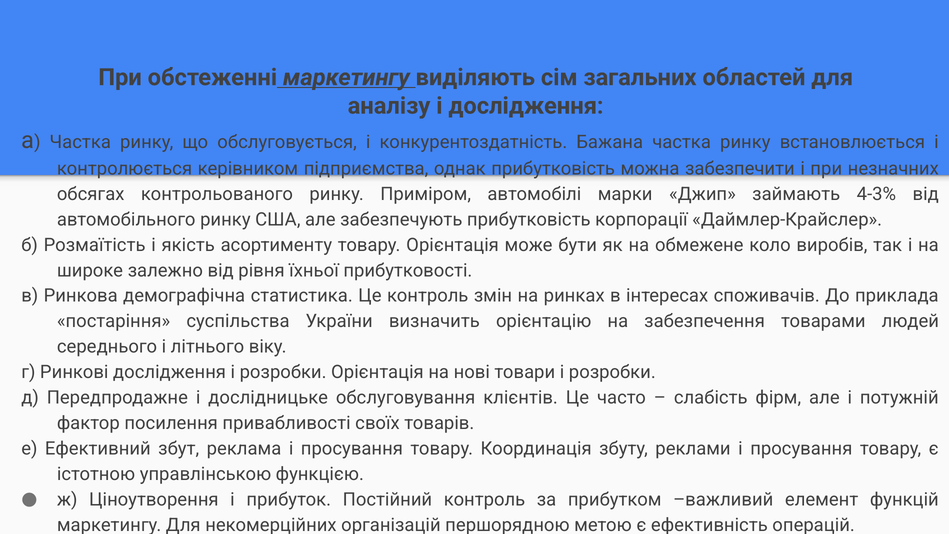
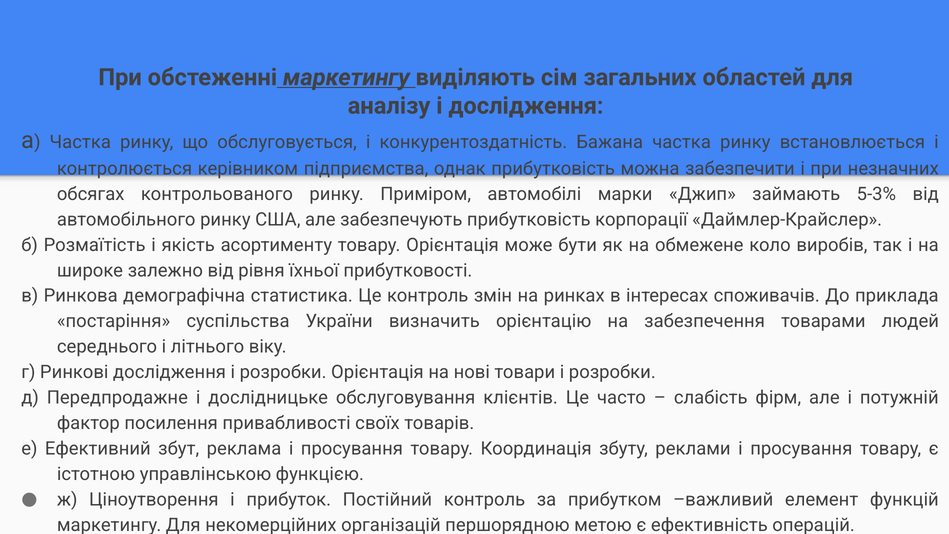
4-3%: 4-3% -> 5-3% (876, 194)
